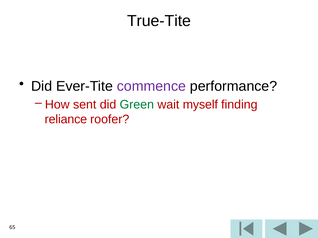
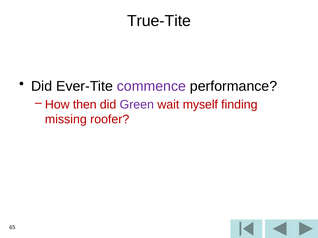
sent: sent -> then (85, 105)
Green colour: green -> purple (137, 105)
reliance: reliance -> missing (66, 120)
